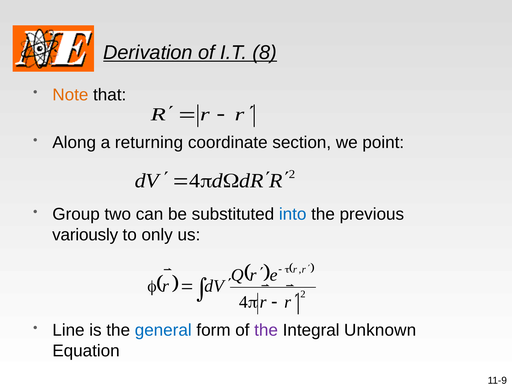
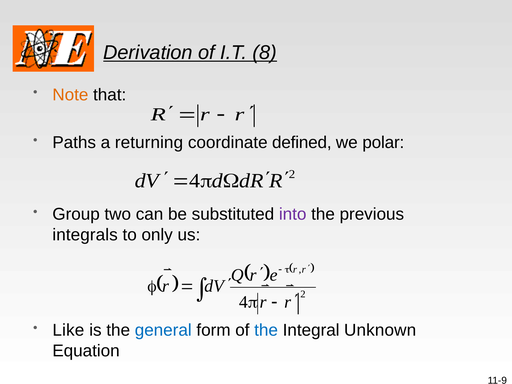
Along: Along -> Paths (74, 143)
section: section -> defined (302, 143)
point: point -> polar (383, 143)
into colour: blue -> purple (293, 214)
variously: variously -> integrals (85, 235)
Line: Line -> Like (68, 330)
the colour: purple -> blue (266, 330)
